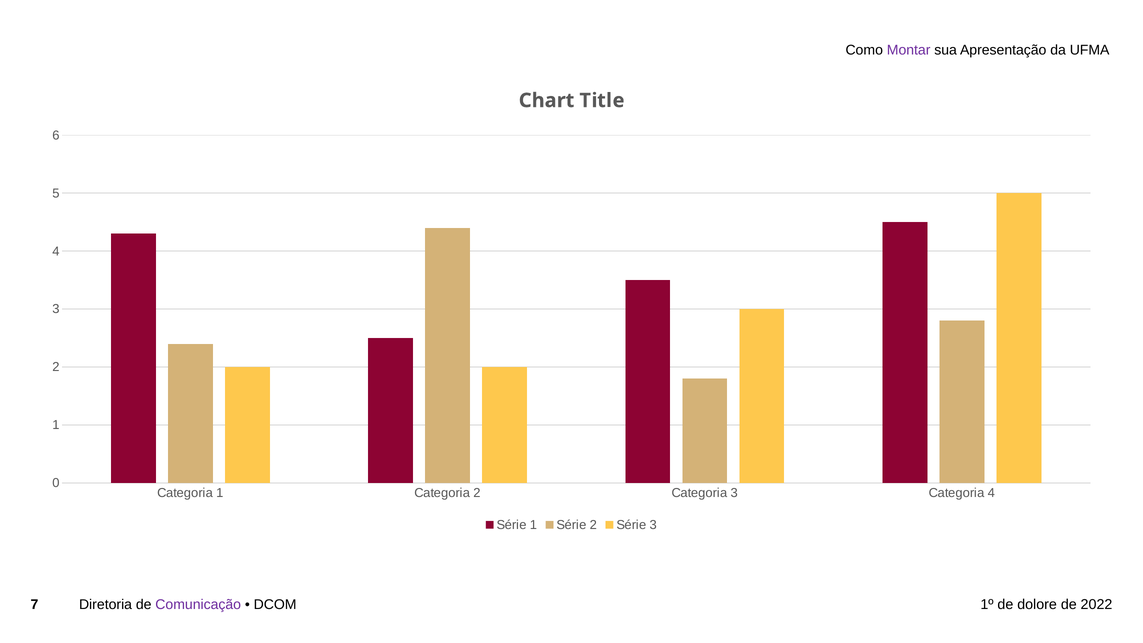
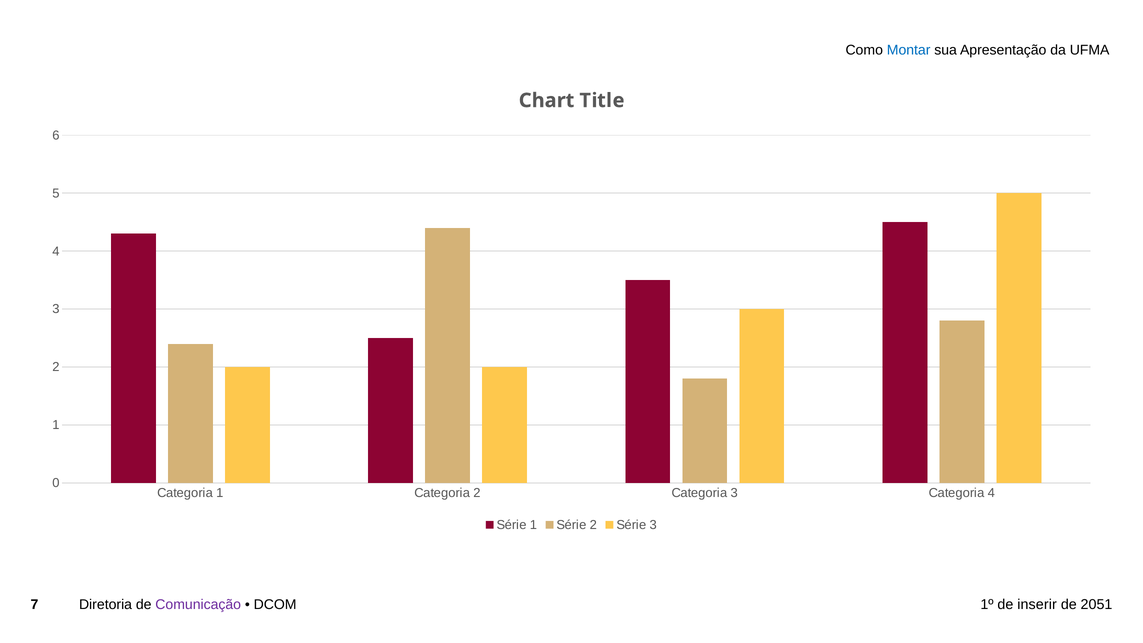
Montar colour: purple -> blue (909, 50)
dolore: dolore -> inserir (1037, 605)
2022: 2022 -> 2051 (1097, 605)
